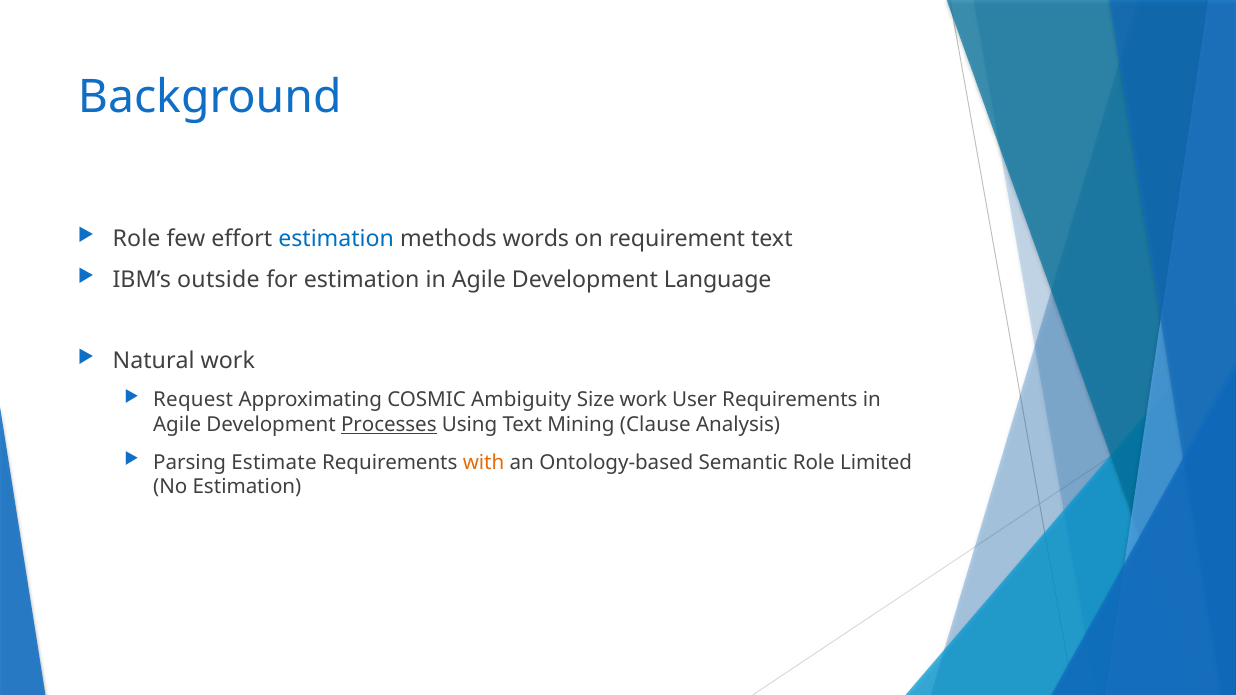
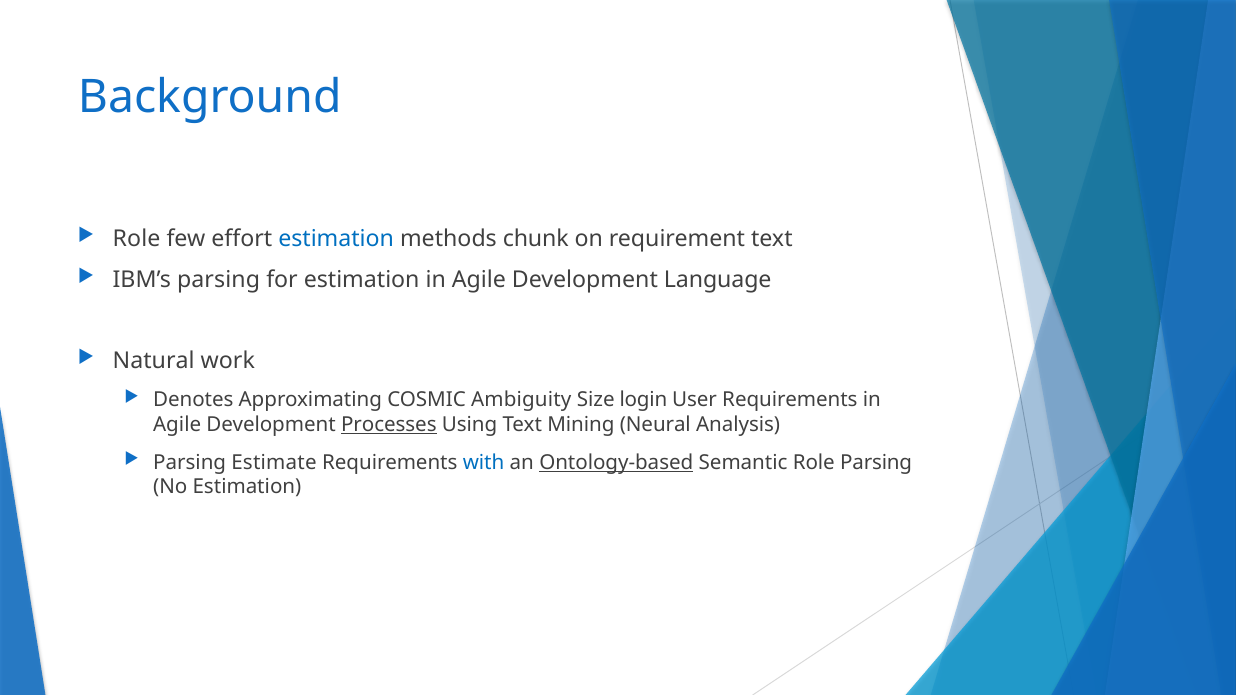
words: words -> chunk (536, 239)
IBM’s outside: outside -> parsing (219, 280)
Request: Request -> Denotes (193, 400)
Size work: work -> login (643, 400)
Clause: Clause -> Neural (655, 425)
with colour: orange -> blue (484, 463)
Ontology-based underline: none -> present (616, 463)
Role Limited: Limited -> Parsing (876, 463)
